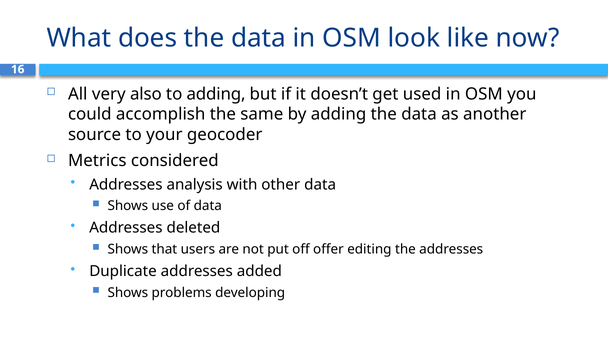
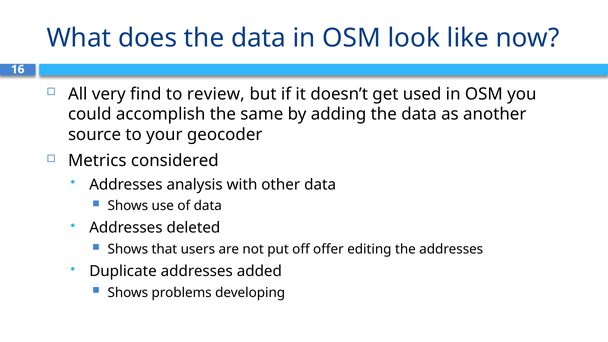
also: also -> find (146, 94)
to adding: adding -> review (216, 94)
